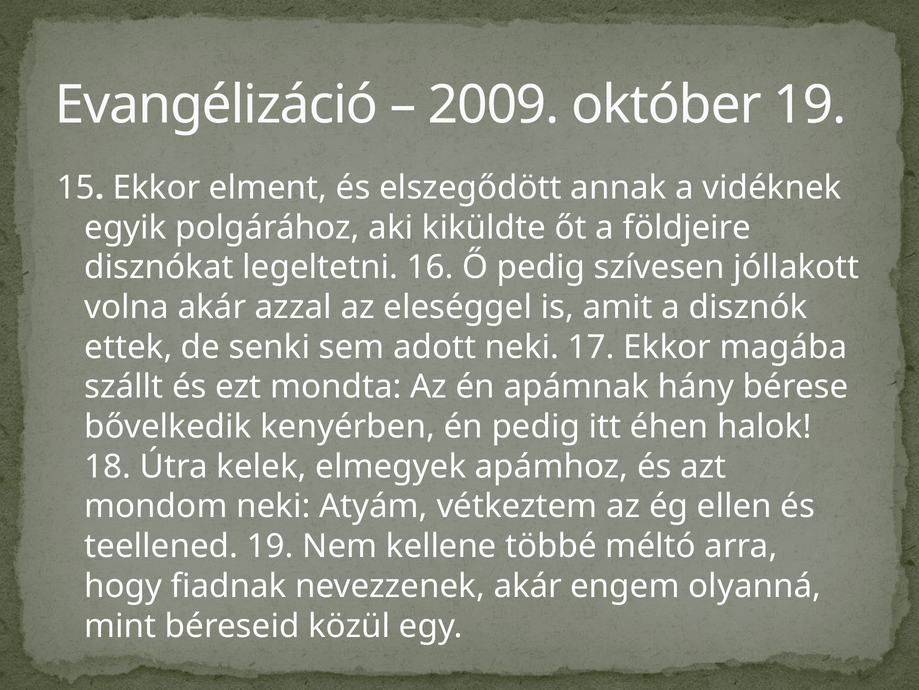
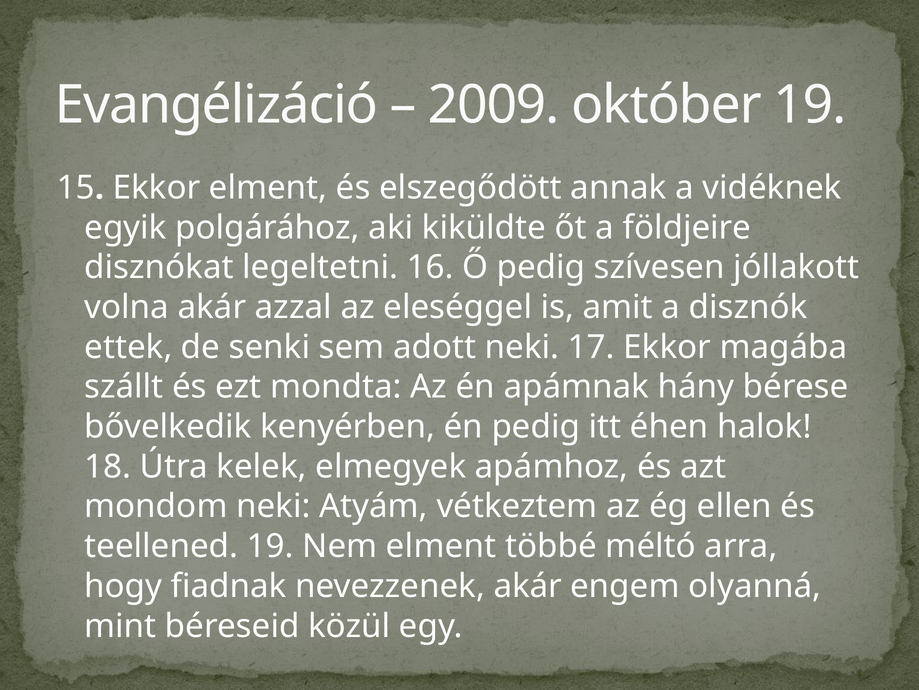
Nem kellene: kellene -> elment (441, 546)
